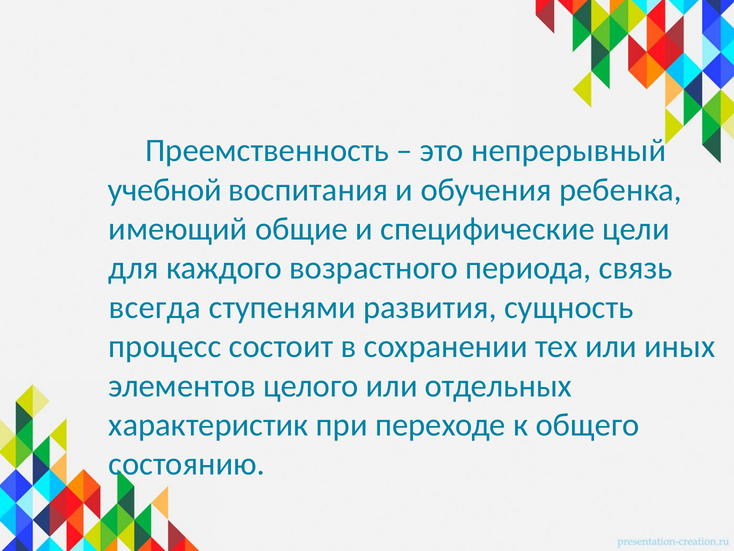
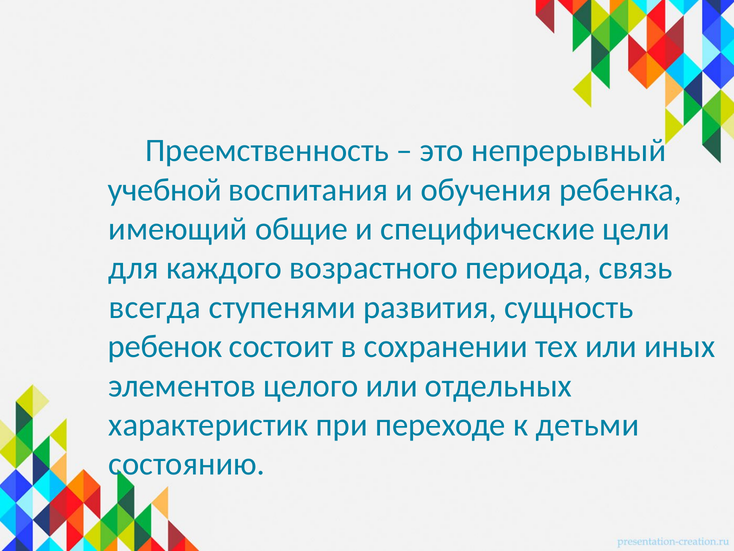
процесс: процесс -> ребенок (165, 346)
общего: общего -> детьми (587, 425)
